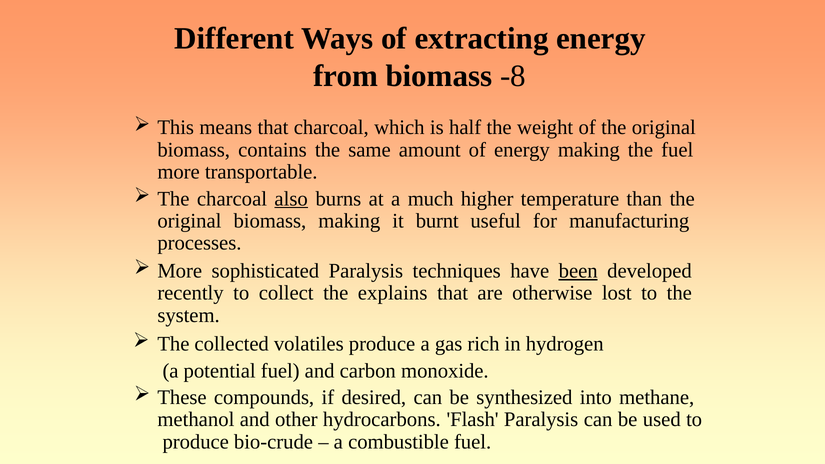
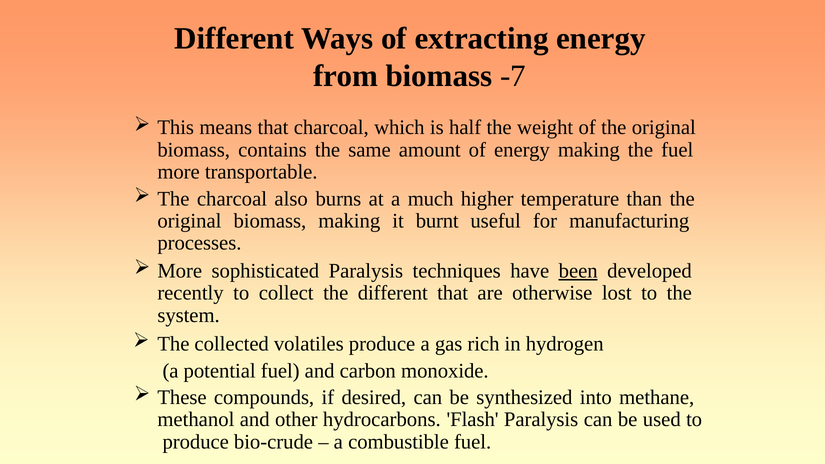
-8: -8 -> -7 (513, 76)
also underline: present -> none (291, 199)
the explains: explains -> different (393, 293)
